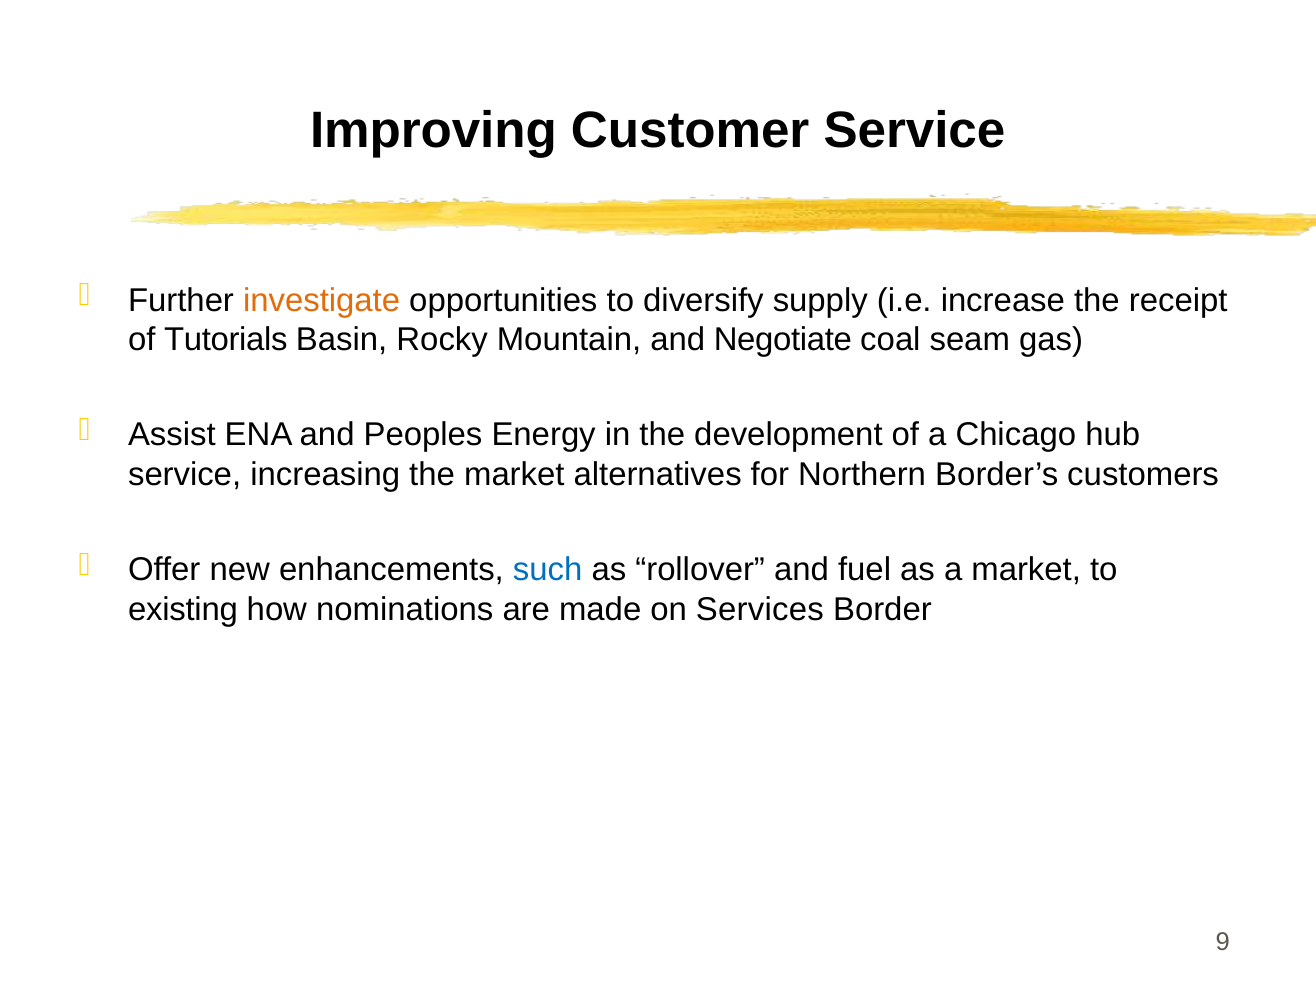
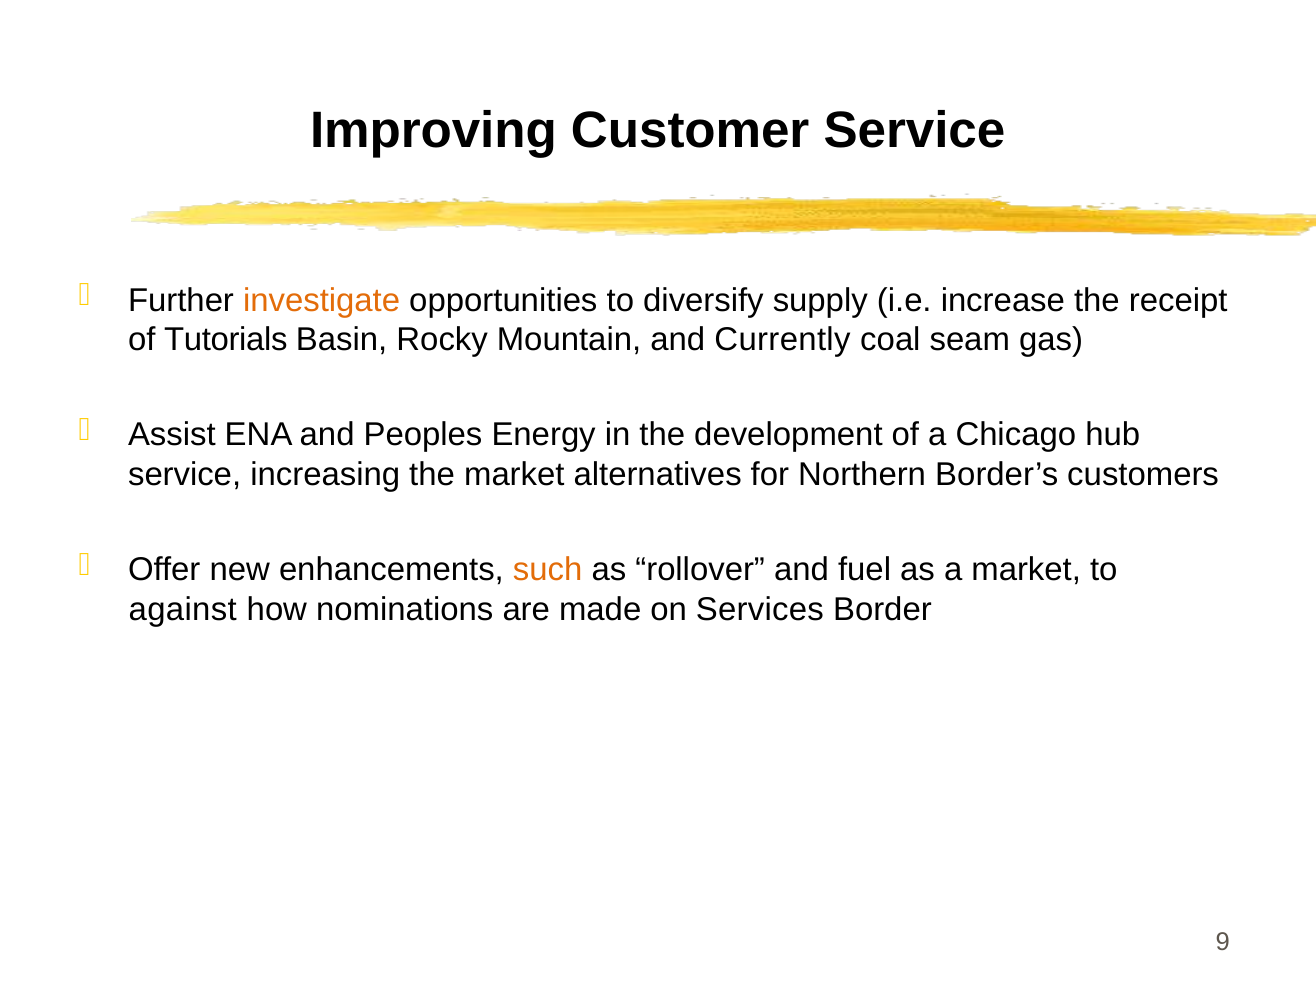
Negotiate: Negotiate -> Currently (783, 340)
such colour: blue -> orange (548, 570)
existing: existing -> against (183, 609)
